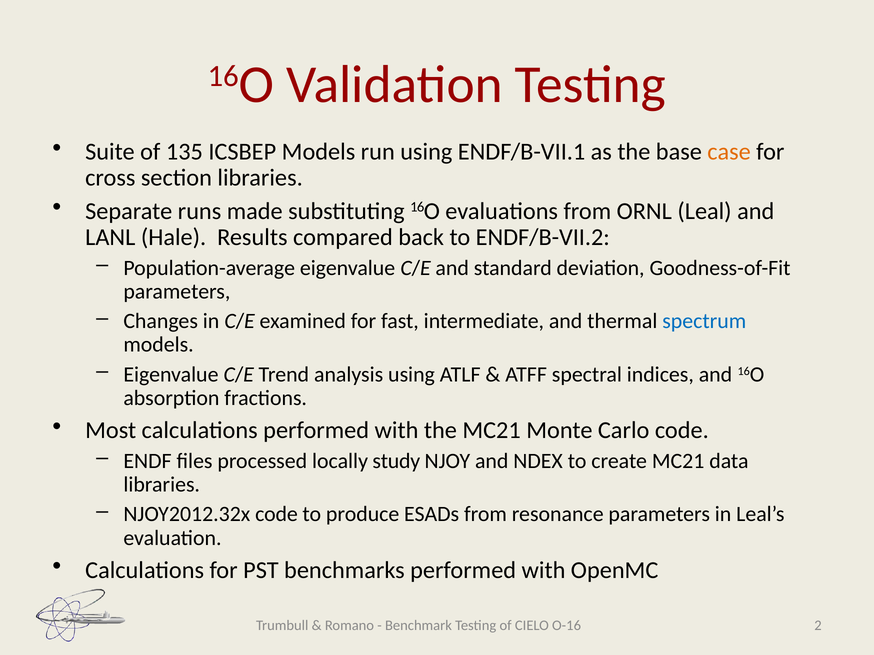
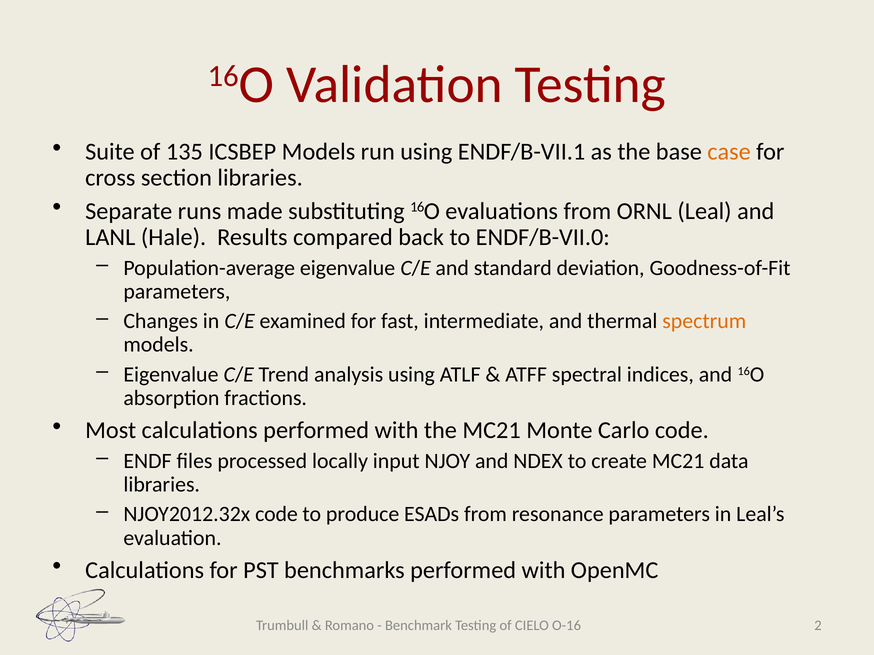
ENDF/B-VII.2: ENDF/B-VII.2 -> ENDF/B-VII.0 (543, 237)
spectrum colour: blue -> orange (704, 321)
study: study -> input (396, 461)
